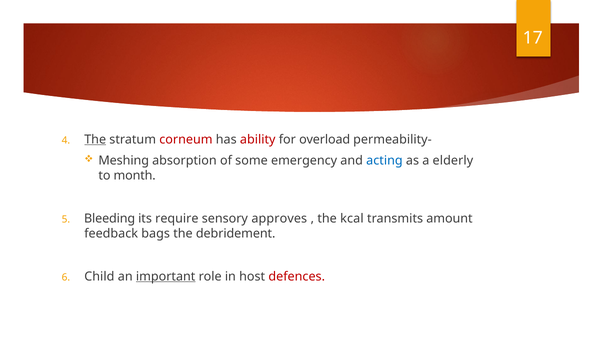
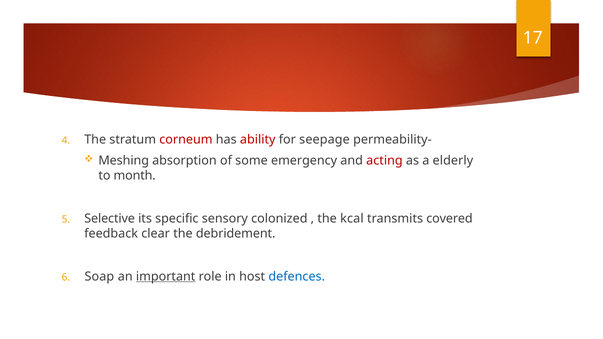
The underline: present -> none (95, 139)
overload: overload -> seepage (325, 139)
acting colour: blue -> red (384, 161)
Bleeding: Bleeding -> Selective (110, 219)
require: require -> specific (177, 219)
approves: approves -> colonized (279, 219)
amount: amount -> covered (449, 219)
bags: bags -> clear (156, 234)
Child: Child -> Soap (99, 277)
defences colour: red -> blue (297, 277)
